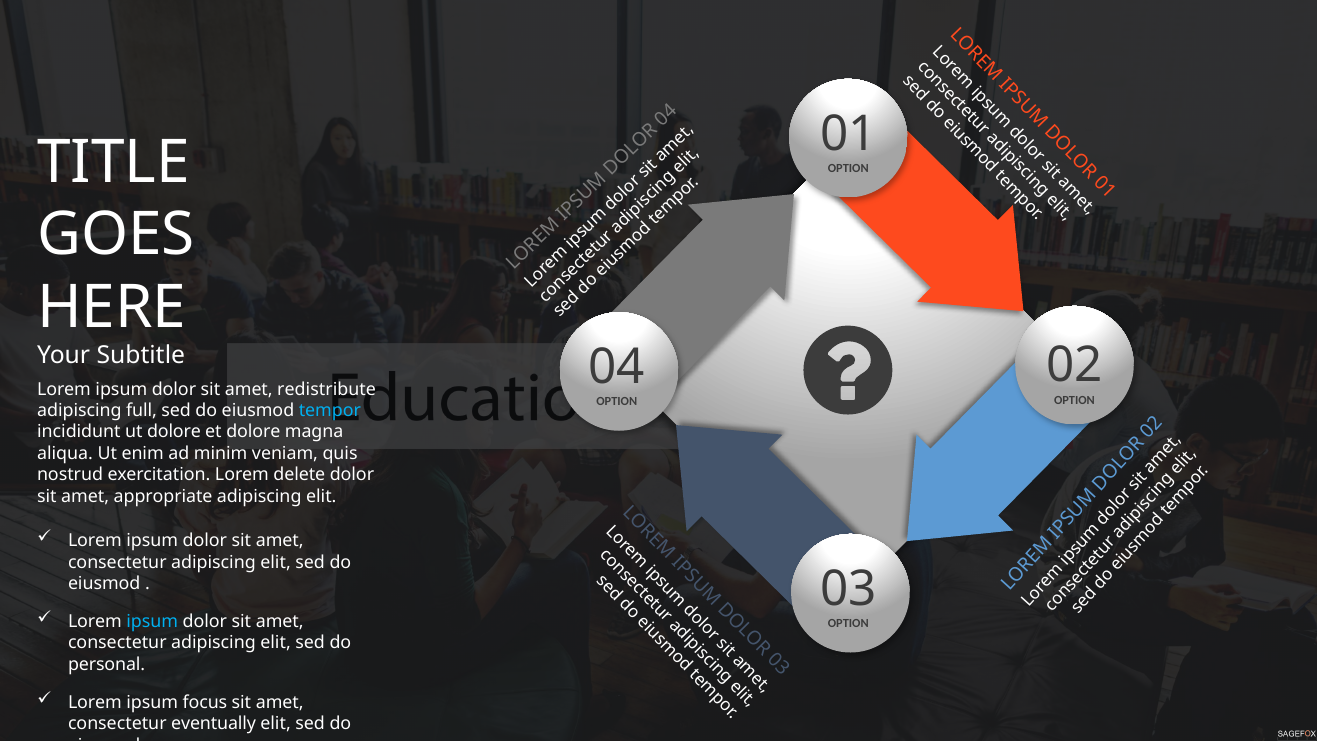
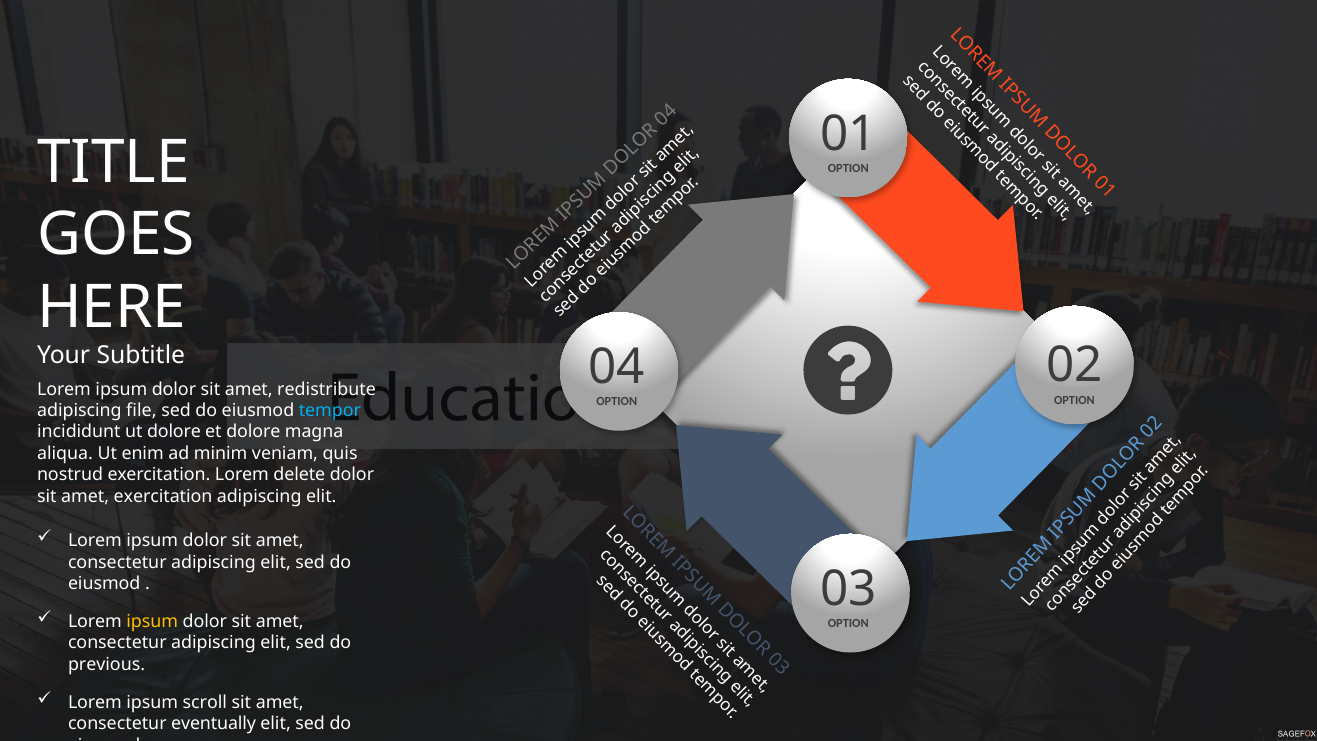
full: full -> file (141, 410)
amet appropriate: appropriate -> exercitation (163, 496)
ipsum colour: light blue -> yellow (152, 621)
personal: personal -> previous (107, 664)
focus: focus -> scroll (205, 702)
